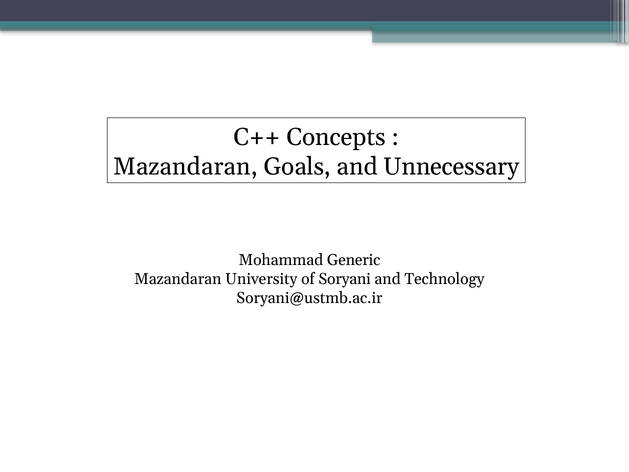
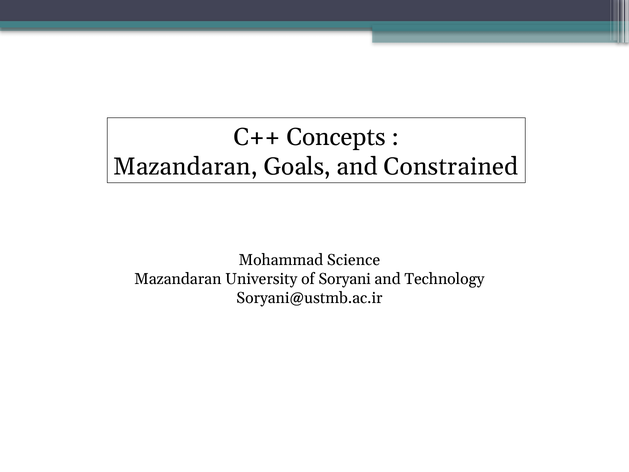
Unnecessary: Unnecessary -> Constrained (451, 167)
Generic: Generic -> Science (354, 260)
